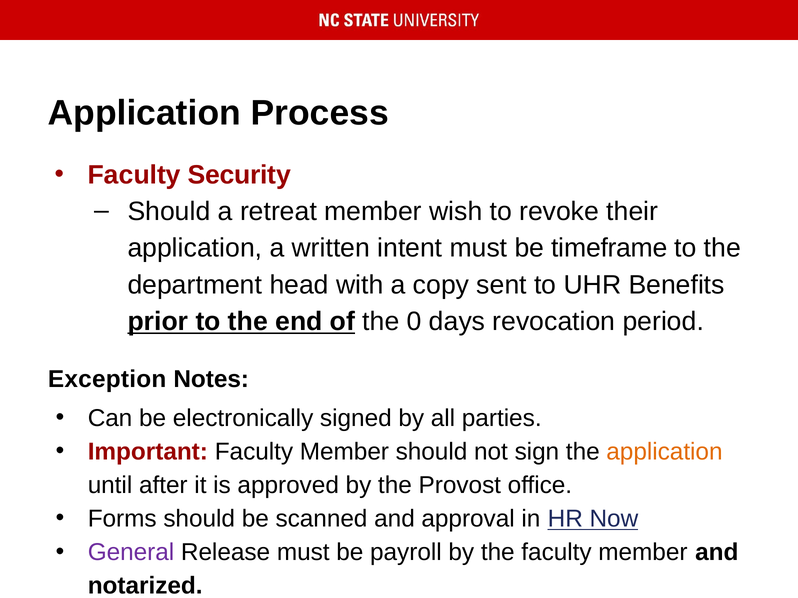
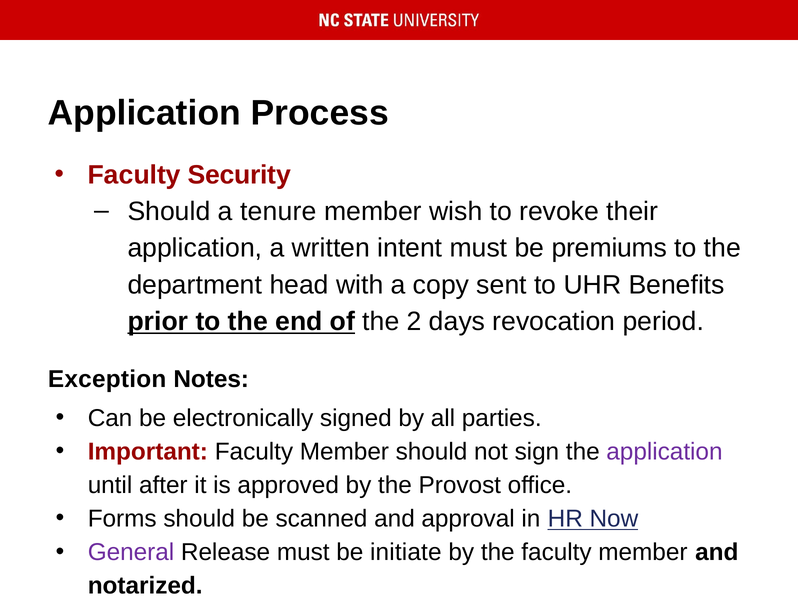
retreat: retreat -> tenure (278, 212)
timeframe: timeframe -> premiums (609, 248)
0: 0 -> 2 (414, 322)
application colour: orange -> purple (664, 452)
payroll: payroll -> initiate (406, 553)
